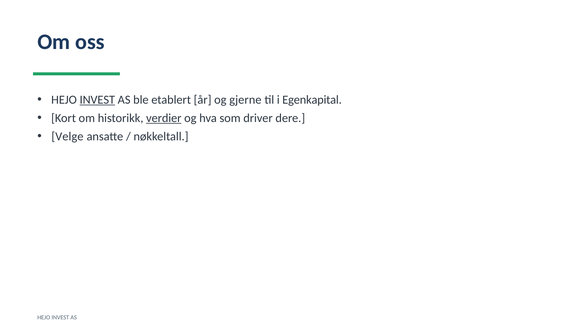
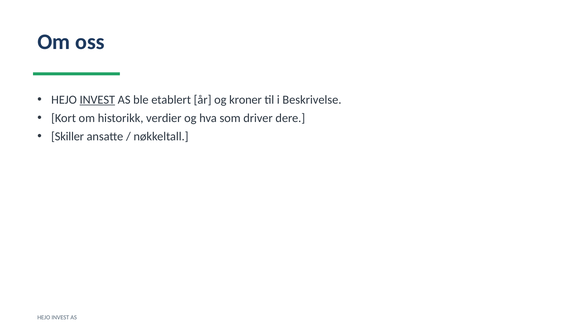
gjerne: gjerne -> kroner (246, 100)
Egenkapital: Egenkapital -> Beskrivelse (312, 100)
verdier underline: present -> none (164, 118)
Velge: Velge -> Skiller (68, 136)
